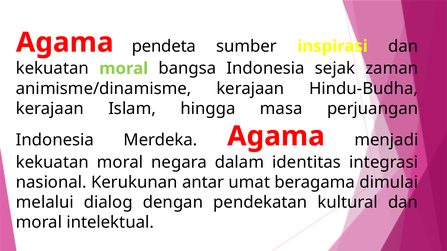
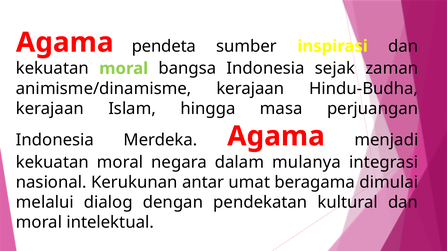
identitas: identitas -> mulanya (307, 162)
